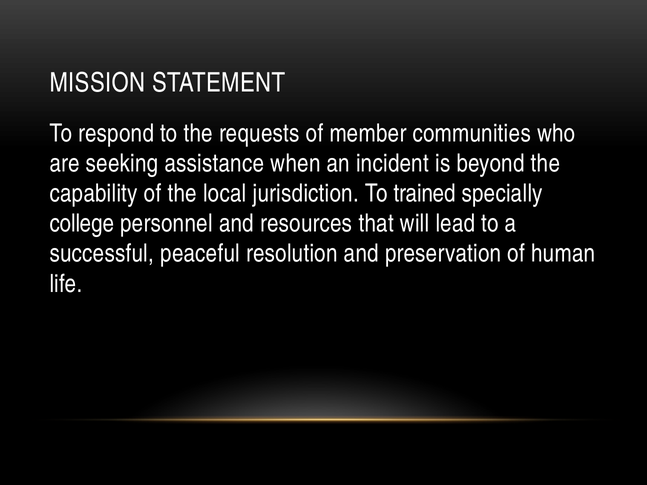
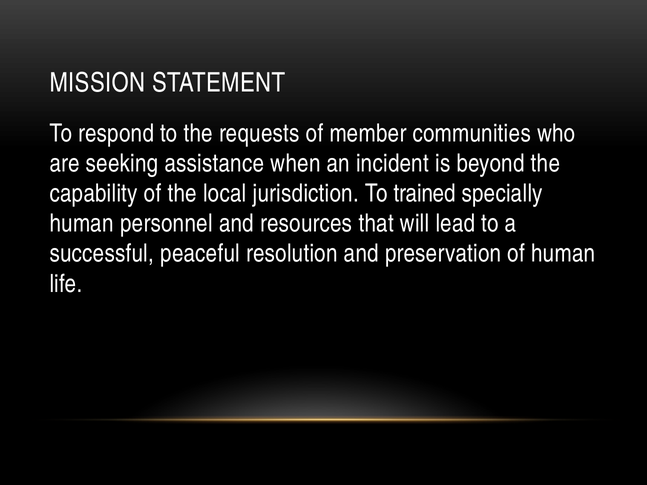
college: college -> human (82, 224)
